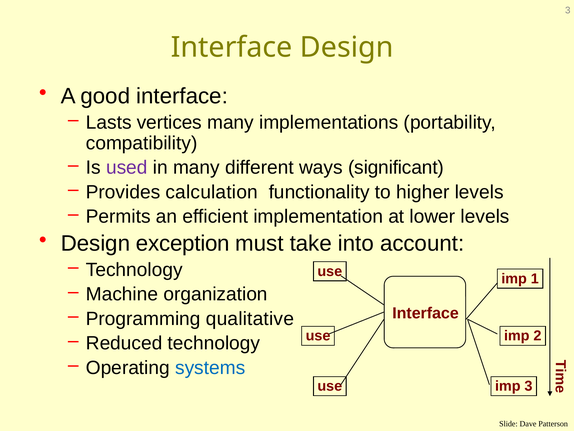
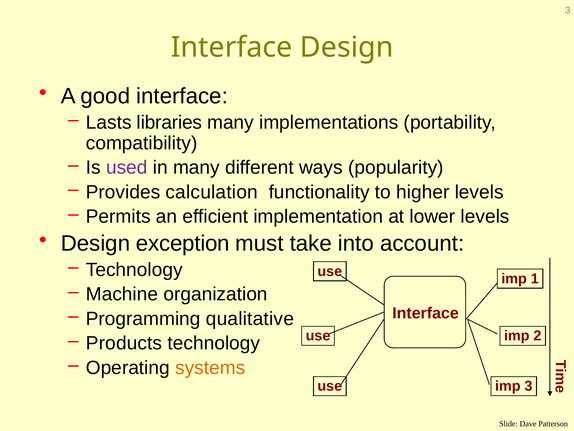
vertices: vertices -> libraries (169, 122)
significant: significant -> popularity (396, 167)
Reduced: Reduced -> Products (124, 343)
systems colour: blue -> orange (210, 367)
